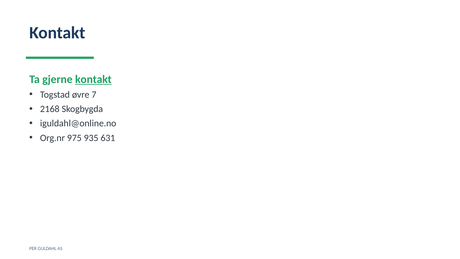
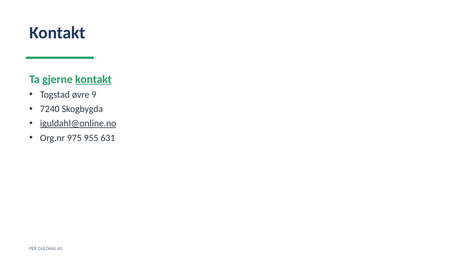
7: 7 -> 9 (94, 95)
2168: 2168 -> 7240 (50, 109)
iguldahl@online.no underline: none -> present (78, 123)
935: 935 -> 955 (91, 138)
